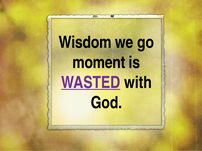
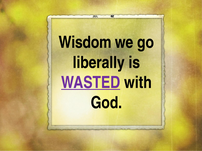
moment: moment -> liberally (99, 63)
